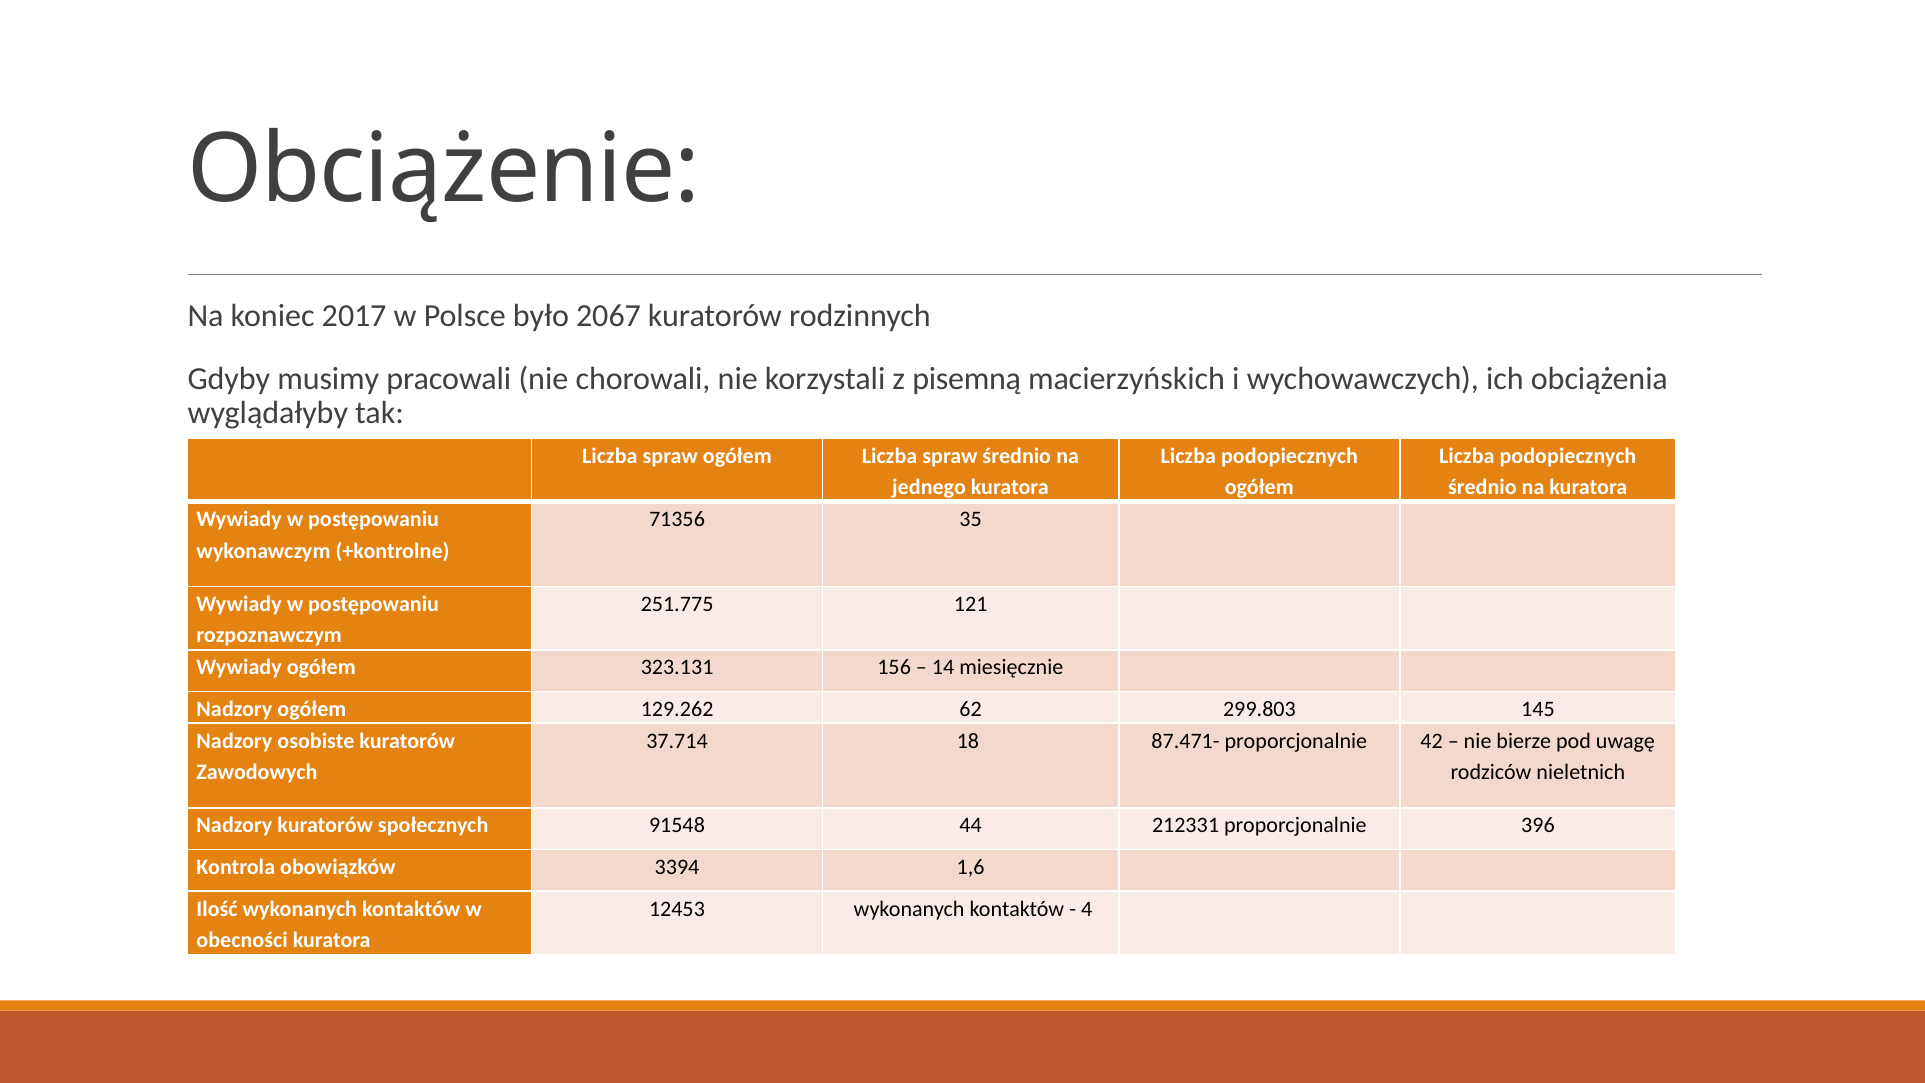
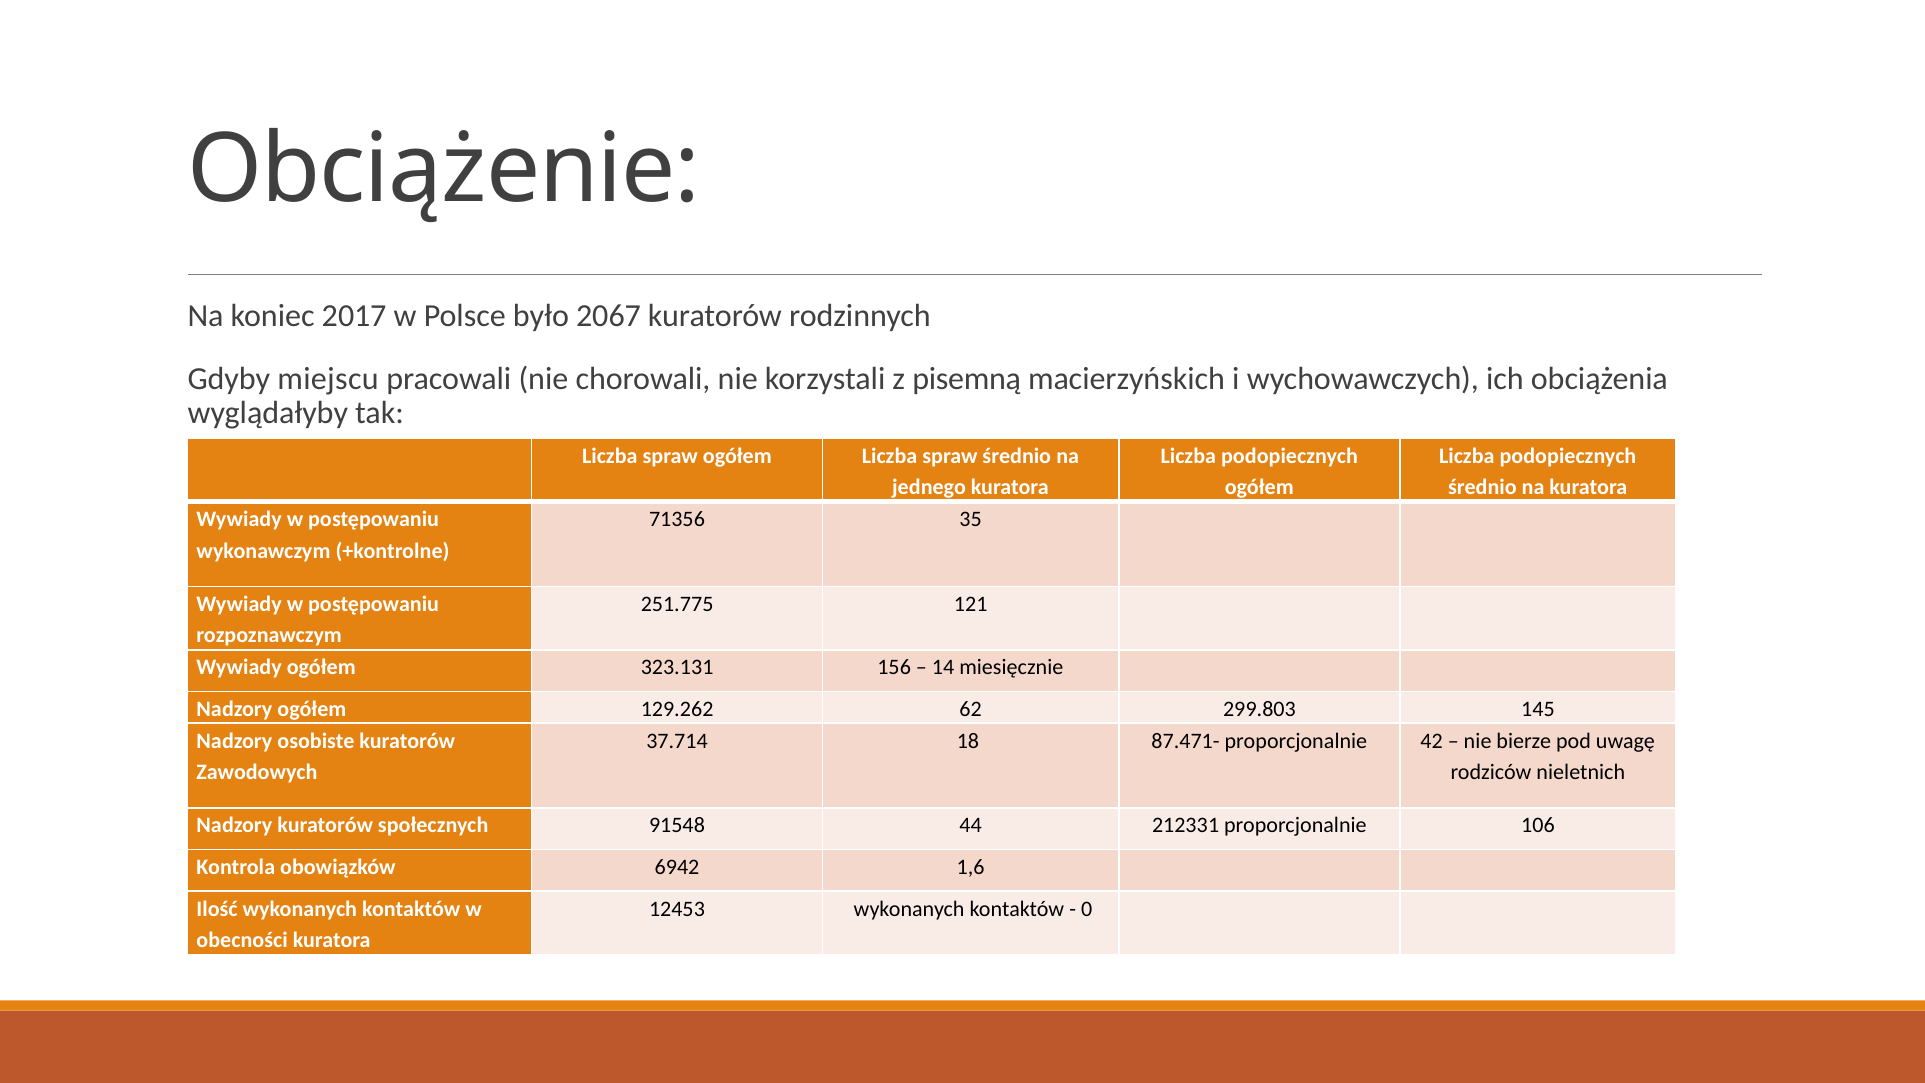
musimy: musimy -> miejscu (328, 378)
396: 396 -> 106 (1538, 825)
3394: 3394 -> 6942 (677, 867)
4: 4 -> 0 (1087, 909)
